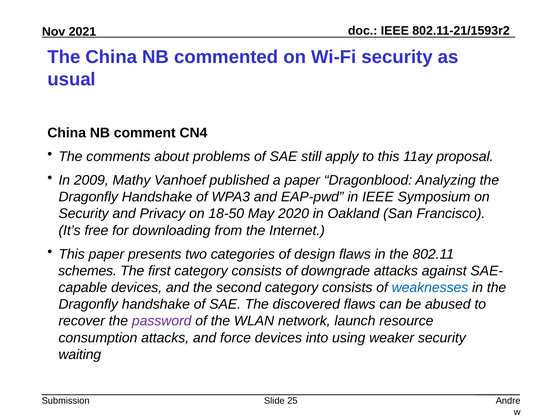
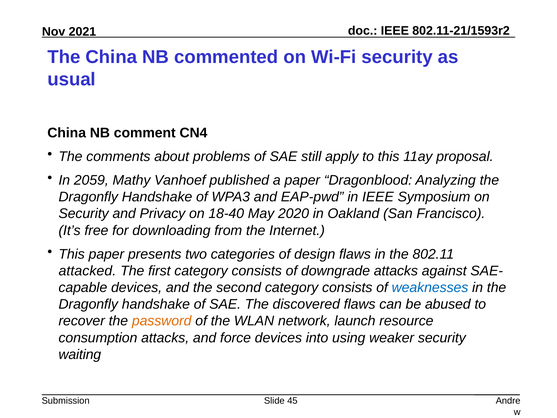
2009: 2009 -> 2059 (91, 180)
18-50: 18-50 -> 18-40 (226, 214)
schemes: schemes -> attacked (87, 271)
password colour: purple -> orange (162, 321)
25: 25 -> 45 (292, 401)
